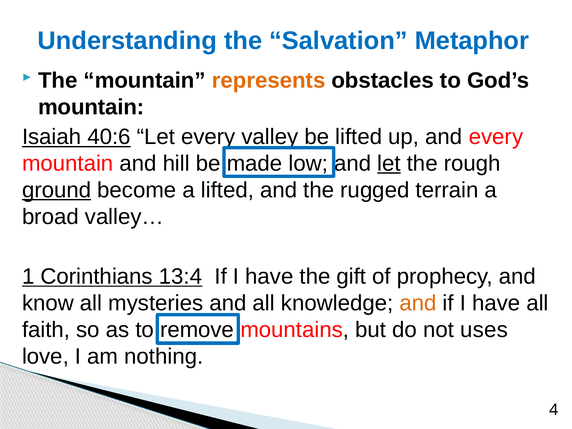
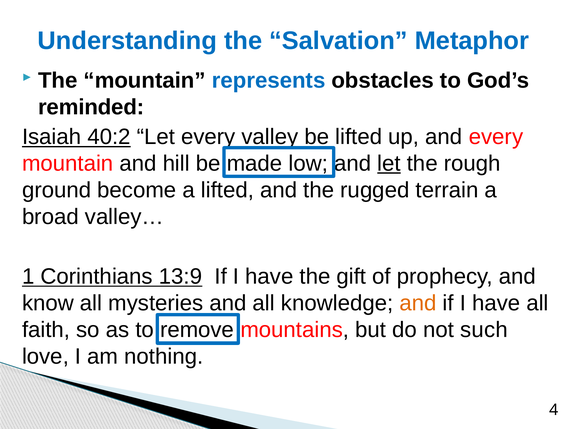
represents colour: orange -> blue (269, 80)
mountain: mountain -> reminded (91, 107)
40:6: 40:6 -> 40:2 (109, 137)
ground underline: present -> none (57, 190)
13:4: 13:4 -> 13:9 (180, 276)
uses: uses -> such (484, 330)
